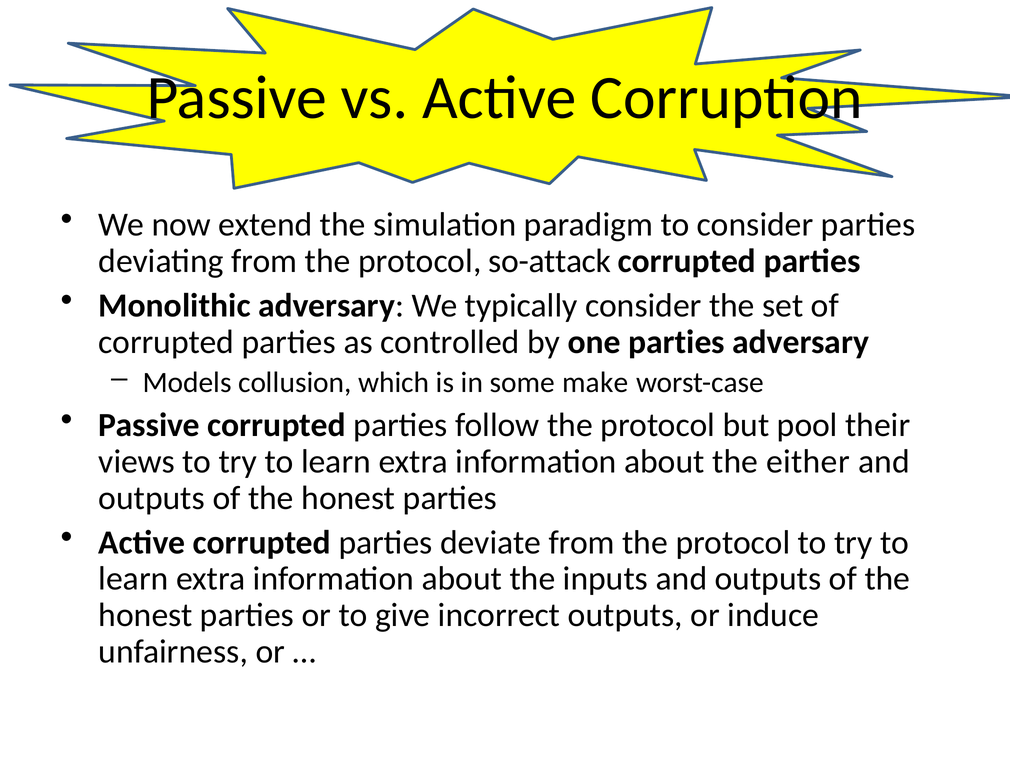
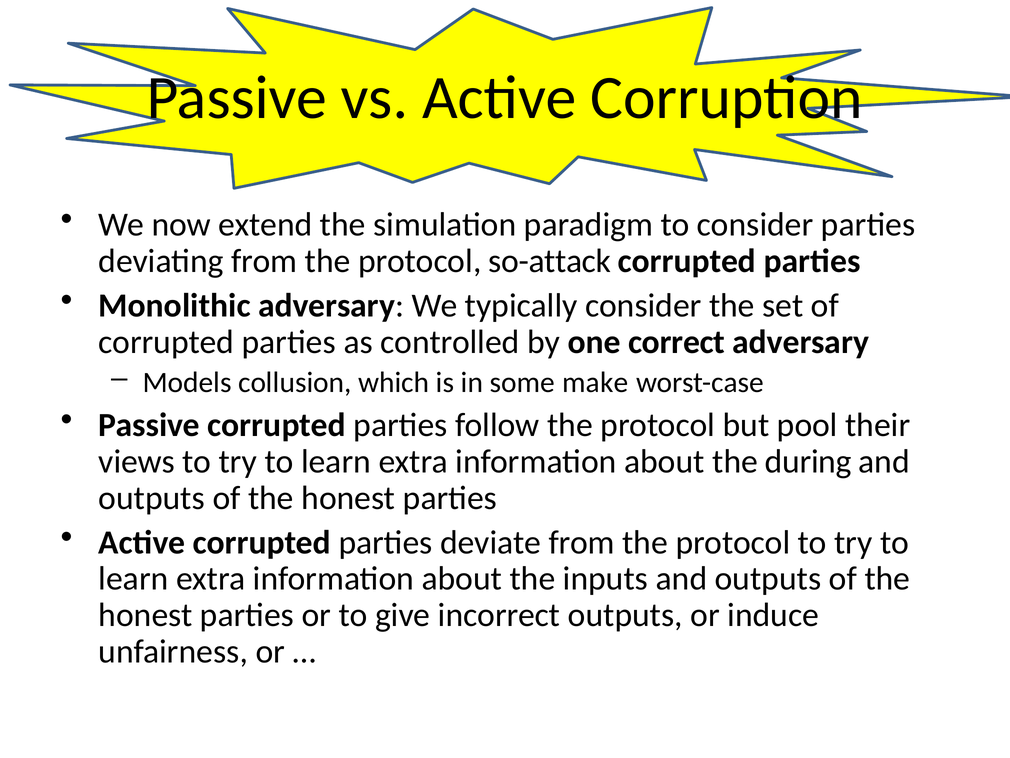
one parties: parties -> correct (677, 342)
either: either -> during (808, 461)
